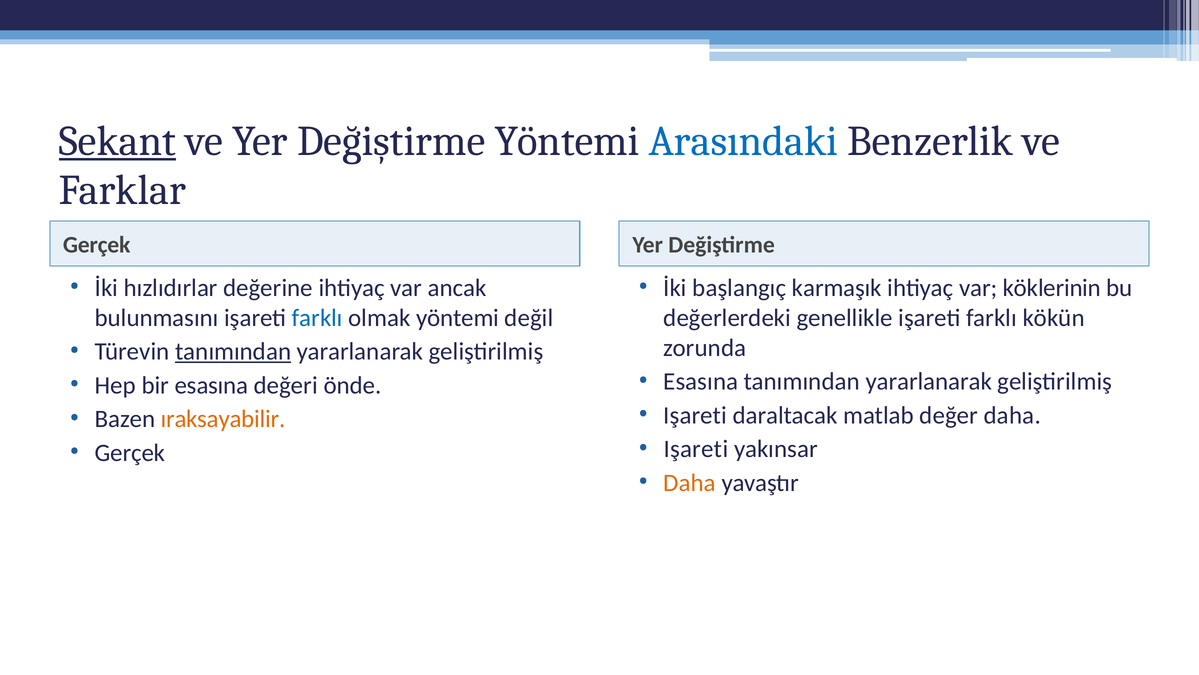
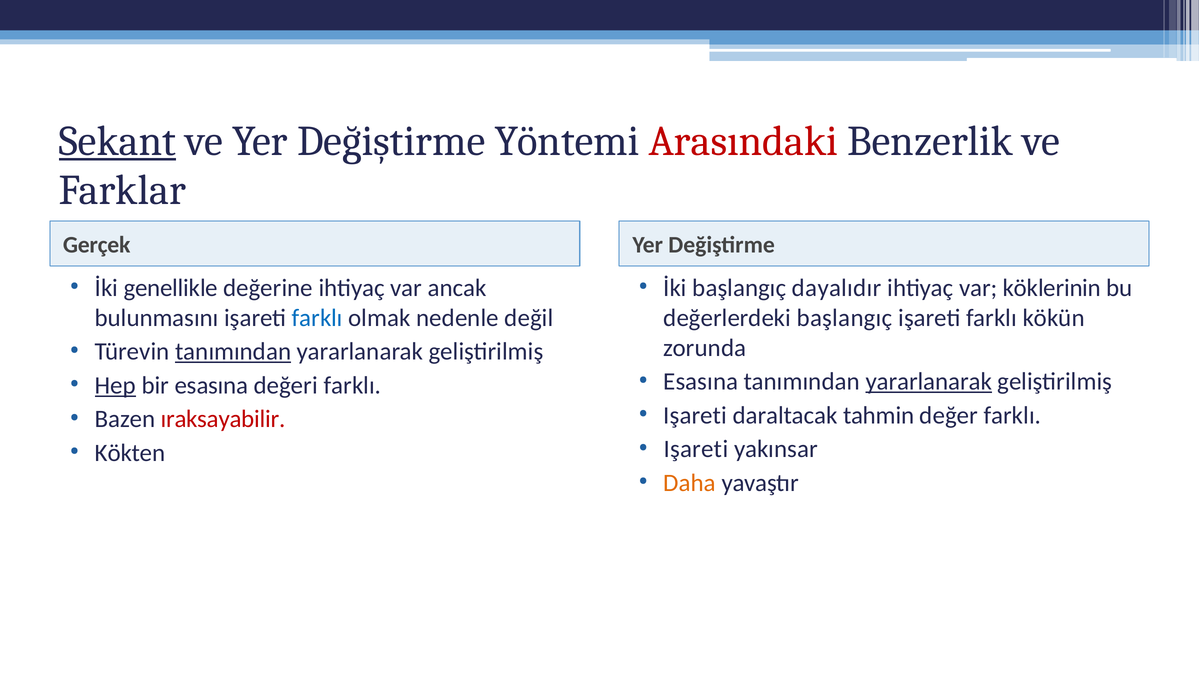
Arasındaki colour: blue -> red (743, 141)
hızlıdırlar: hızlıdırlar -> genellikle (171, 288)
karmaşık: karmaşık -> dayalıdır (837, 288)
olmak yöntemi: yöntemi -> nedenle (458, 318)
değerlerdeki genellikle: genellikle -> başlangıç (845, 318)
yararlanarak underline: none -> present (929, 381)
Hep underline: none -> present (115, 385)
değeri önde: önde -> farklı (352, 385)
matlab: matlab -> tahmin (879, 415)
değer daha: daha -> farklı (1012, 415)
ıraksayabilir colour: orange -> red (223, 419)
Gerçek: Gerçek -> Kökten (130, 452)
